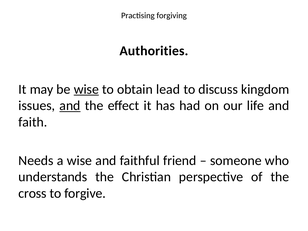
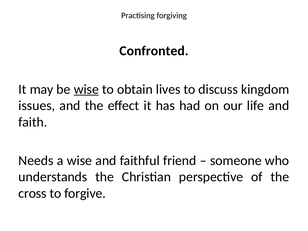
Authorities: Authorities -> Confronted (154, 51)
lead: lead -> lives (168, 89)
and underline: present -> none (70, 106)
